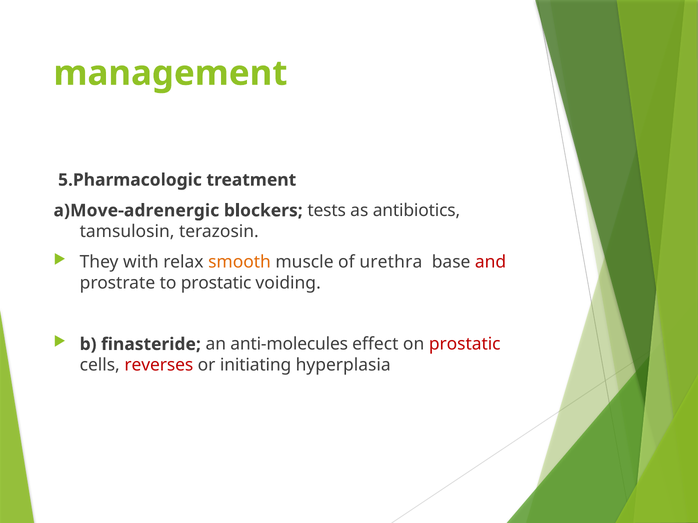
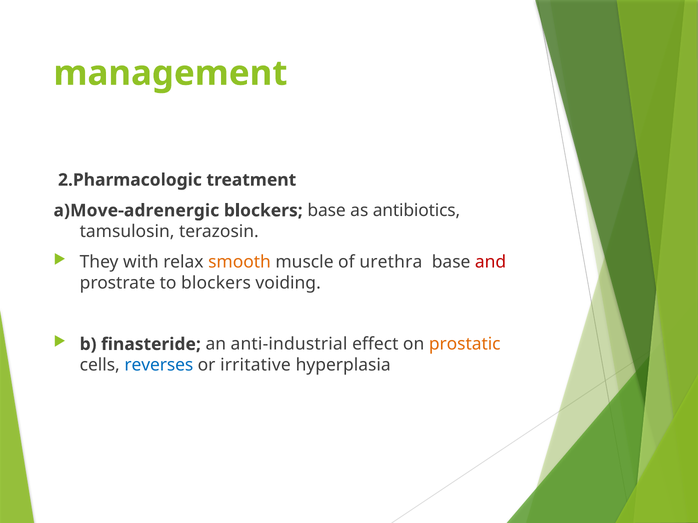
5.Pharmacologic: 5.Pharmacologic -> 2.Pharmacologic (130, 180)
blockers tests: tests -> base (327, 211)
to prostatic: prostatic -> blockers (216, 283)
anti-molecules: anti-molecules -> anti-industrial (289, 345)
prostatic colour: red -> orange (465, 345)
reverses colour: red -> blue (159, 366)
initiating: initiating -> irritative (255, 366)
